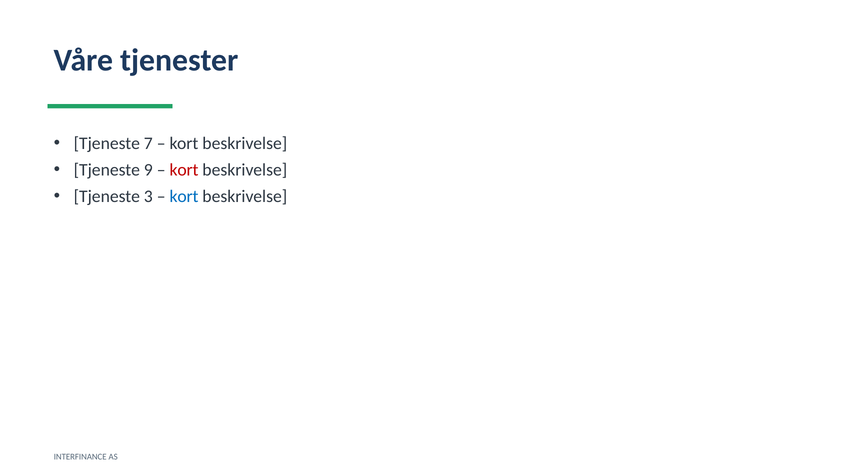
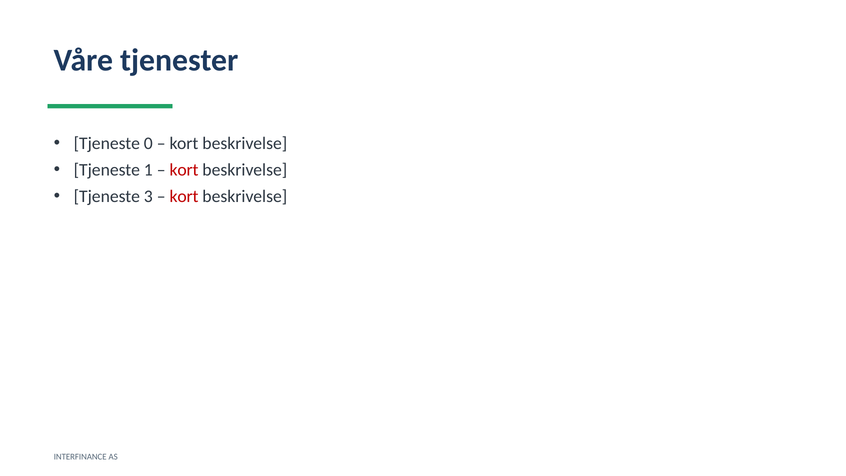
7: 7 -> 0 (148, 143)
9: 9 -> 1 (148, 170)
kort colour: blue -> red (184, 196)
